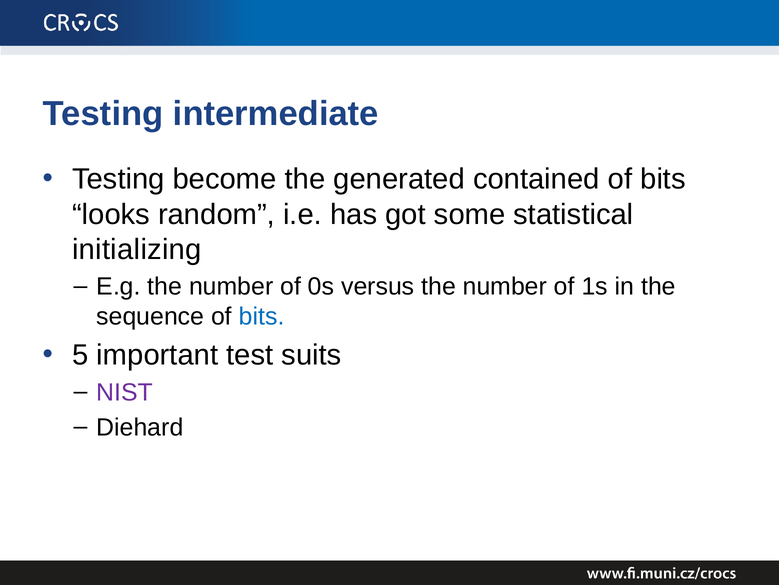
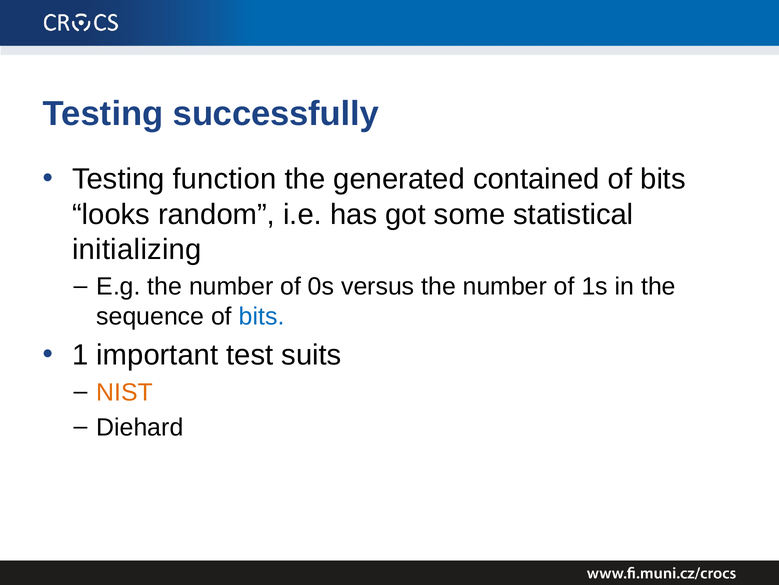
intermediate: intermediate -> successfully (276, 113)
become: become -> function (225, 179)
5: 5 -> 1 (80, 355)
NIST colour: purple -> orange (125, 392)
